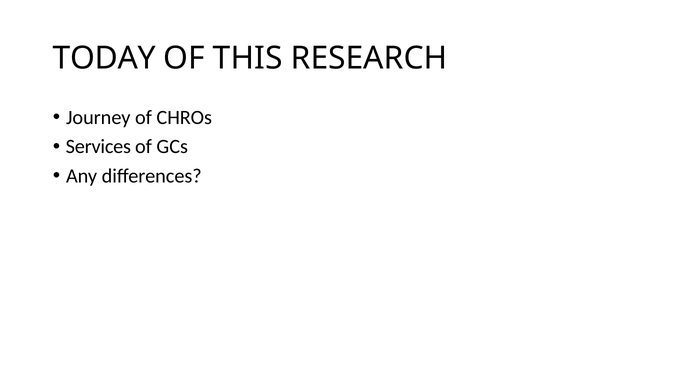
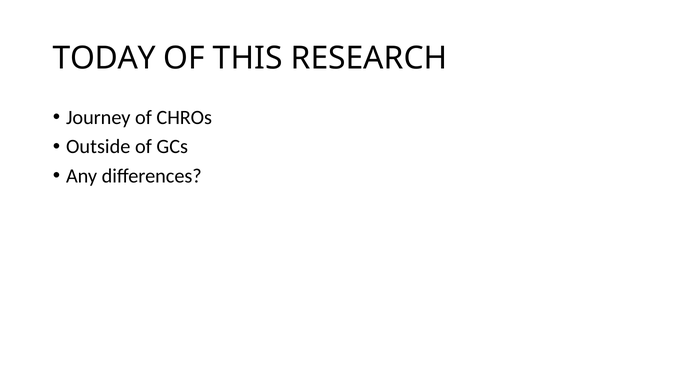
Services: Services -> Outside (98, 147)
